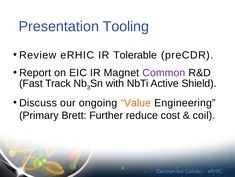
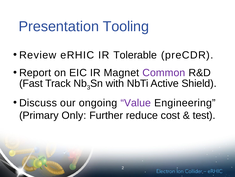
Value colour: orange -> purple (136, 102)
Brett: Brett -> Only (74, 115)
coil: coil -> test (204, 115)
